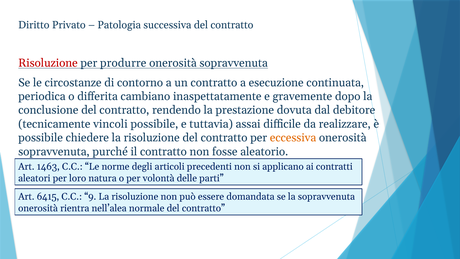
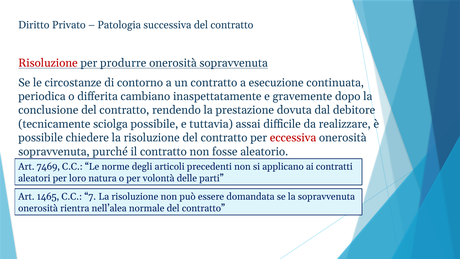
vincoli: vincoli -> sciolga (110, 124)
eccessiva colour: orange -> red (293, 138)
1463: 1463 -> 7469 (48, 167)
6415: 6415 -> 1465 (48, 197)
9: 9 -> 7 (90, 197)
